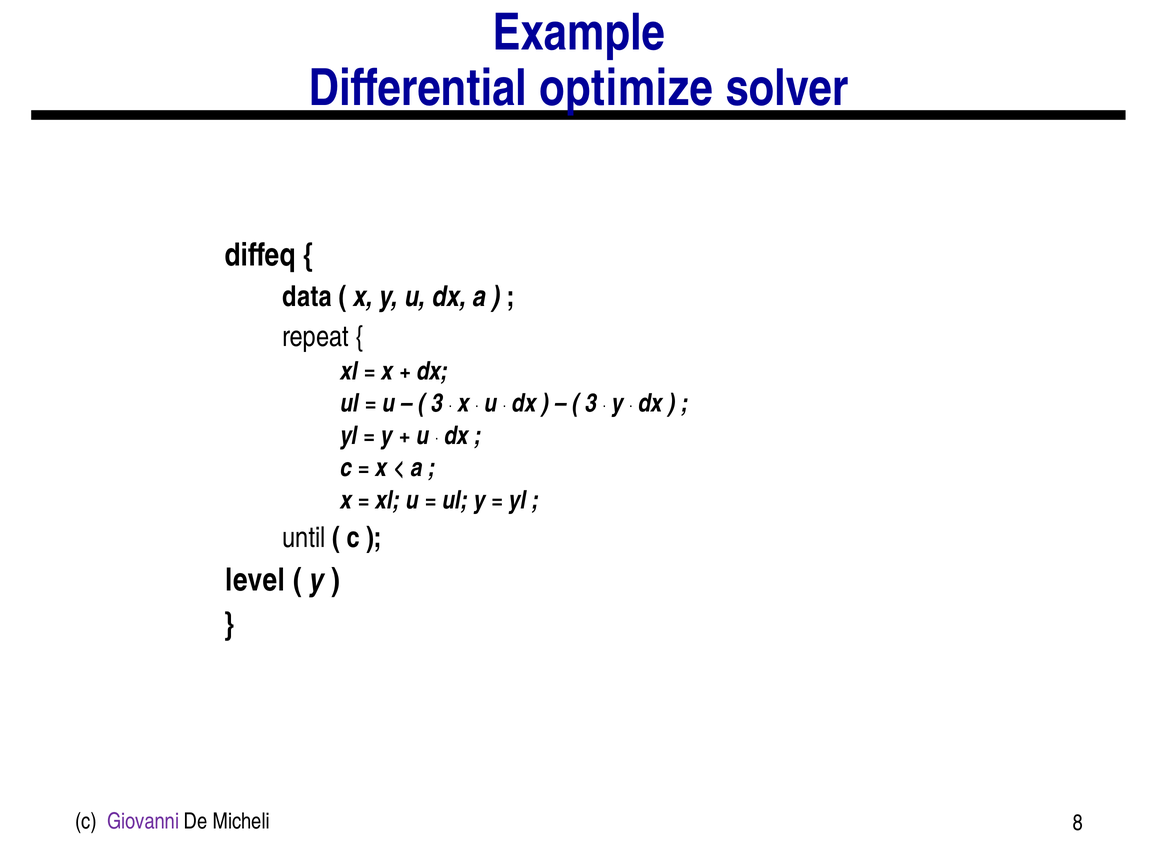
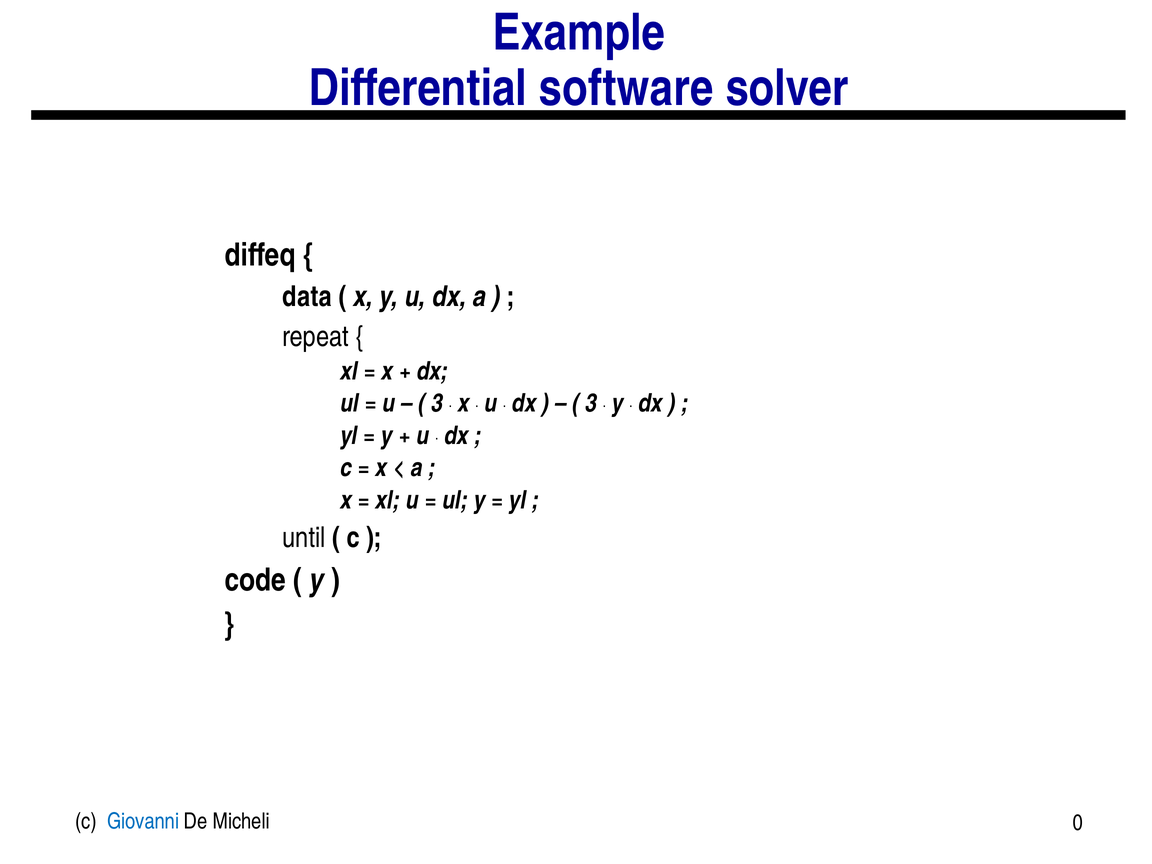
optimize: optimize -> software (626, 88)
level: level -> code (255, 580)
Giovanni colour: purple -> blue (143, 822)
8: 8 -> 0 (1078, 823)
